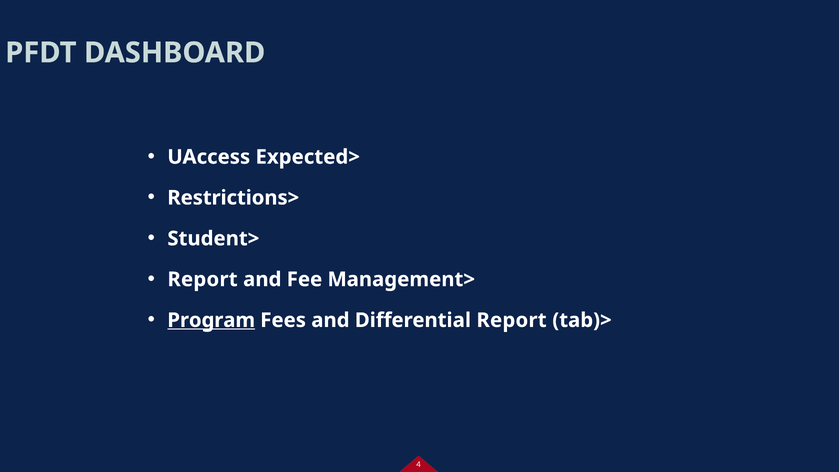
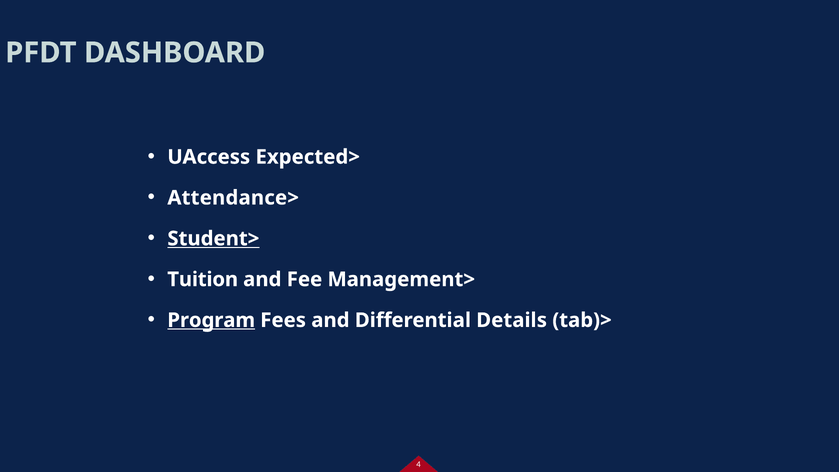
Restrictions>: Restrictions> -> Attendance> (233, 198)
Student> underline: none -> present (213, 239)
Report: Report -> Tuition (203, 279)
Differential Report: Report -> Details (512, 320)
